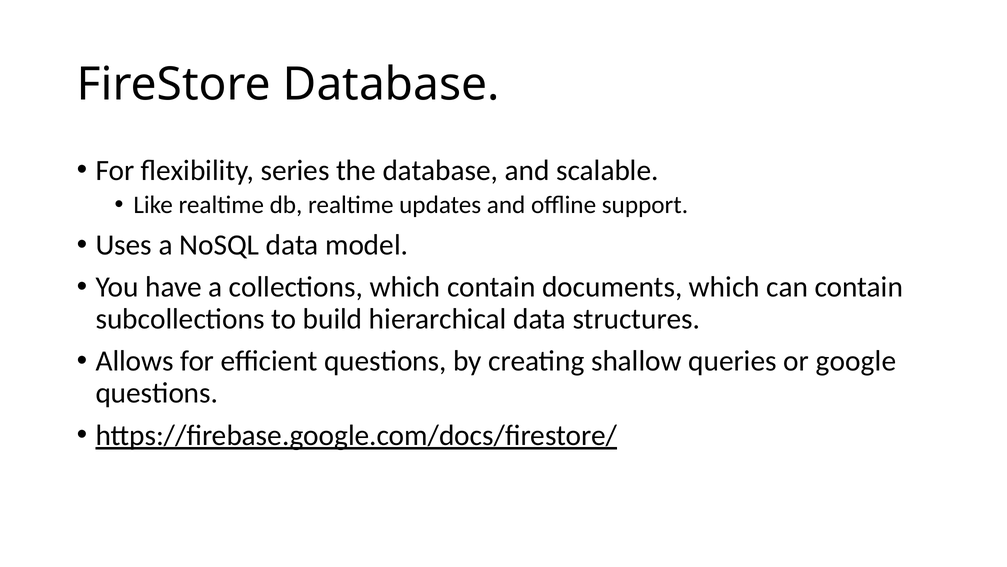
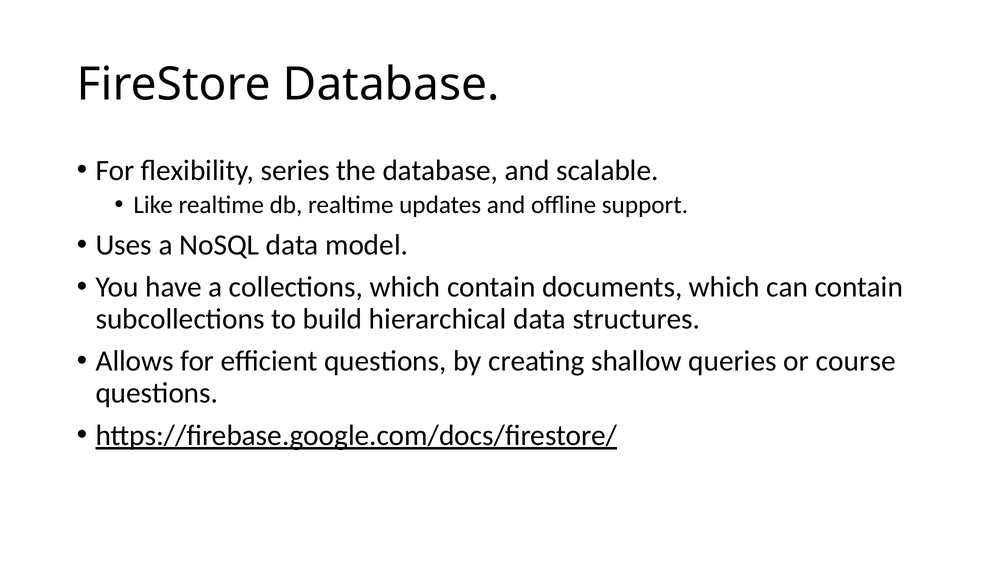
google: google -> course (856, 361)
